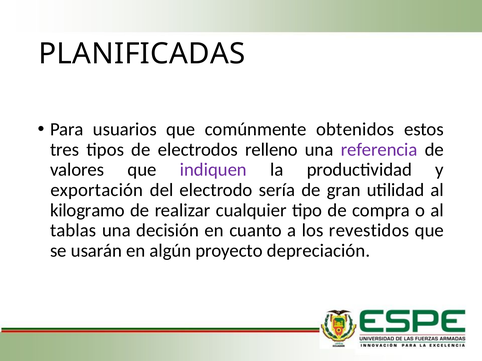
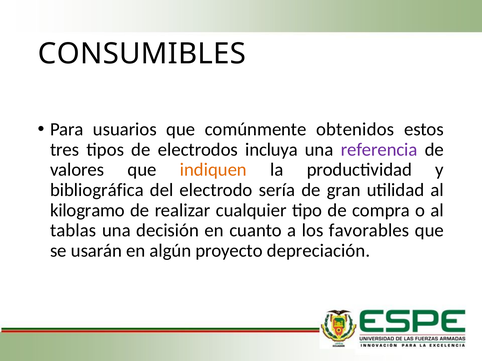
PLANIFICADAS: PLANIFICADAS -> CONSUMIBLES (142, 54)
relleno: relleno -> incluya (271, 150)
indiquen colour: purple -> orange (213, 170)
exportación: exportación -> bibliográfica (97, 190)
revestidos: revestidos -> favorables (369, 231)
